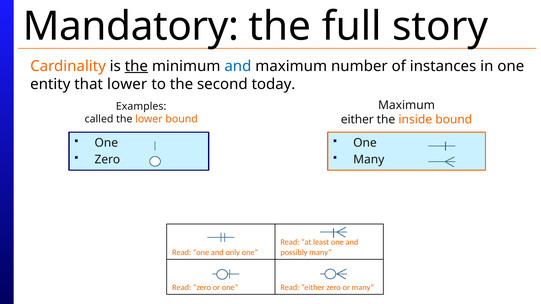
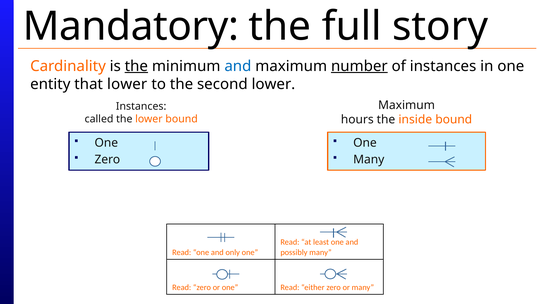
number underline: none -> present (359, 66)
second today: today -> lower (273, 84)
Examples: Examples -> Instances (141, 107)
either: either -> hours (357, 120)
